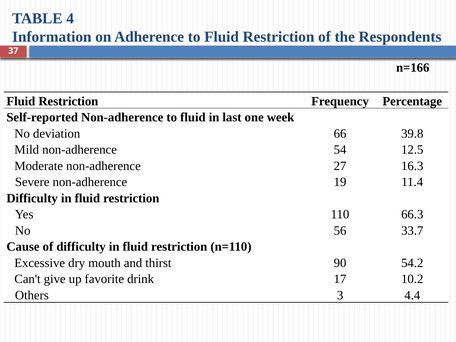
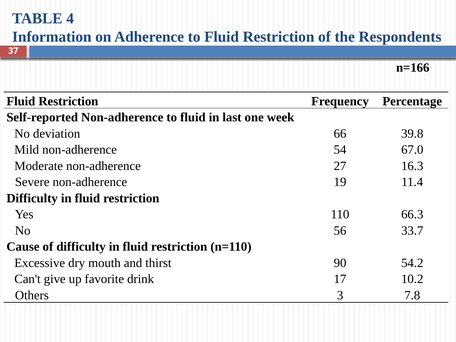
12.5: 12.5 -> 67.0 (412, 150)
4.4: 4.4 -> 7.8 (412, 295)
